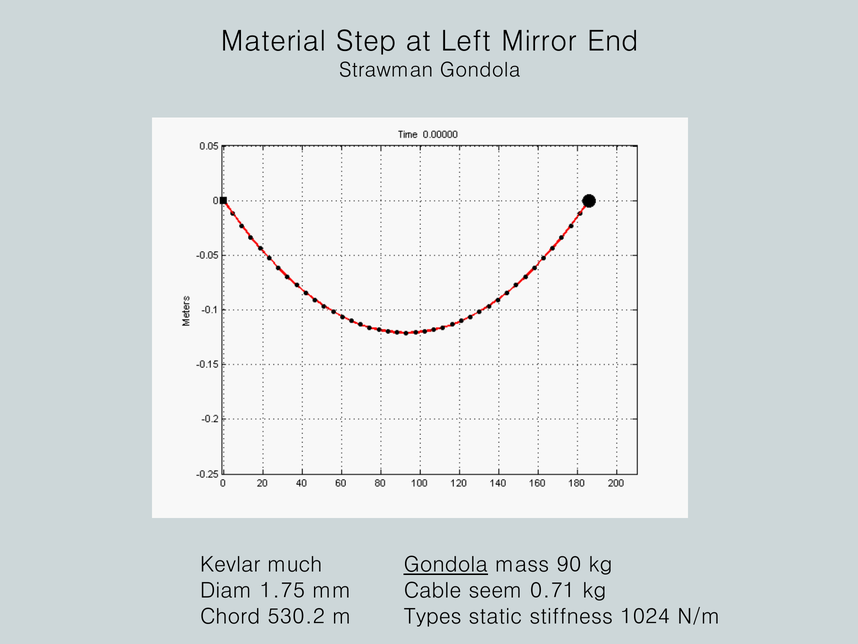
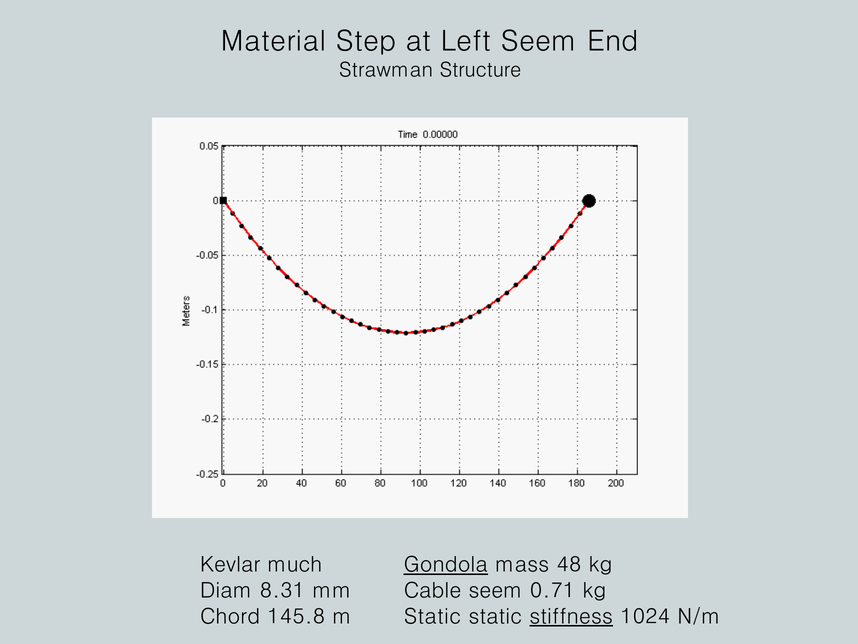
Left Mirror: Mirror -> Seem (539, 41)
Strawman Gondola: Gondola -> Structure (480, 70)
90: 90 -> 48 (569, 564)
1.75: 1.75 -> 8.31 (282, 590)
530.2: 530.2 -> 145.8 (296, 616)
Types: Types -> Static (432, 616)
stiffness underline: none -> present (571, 616)
